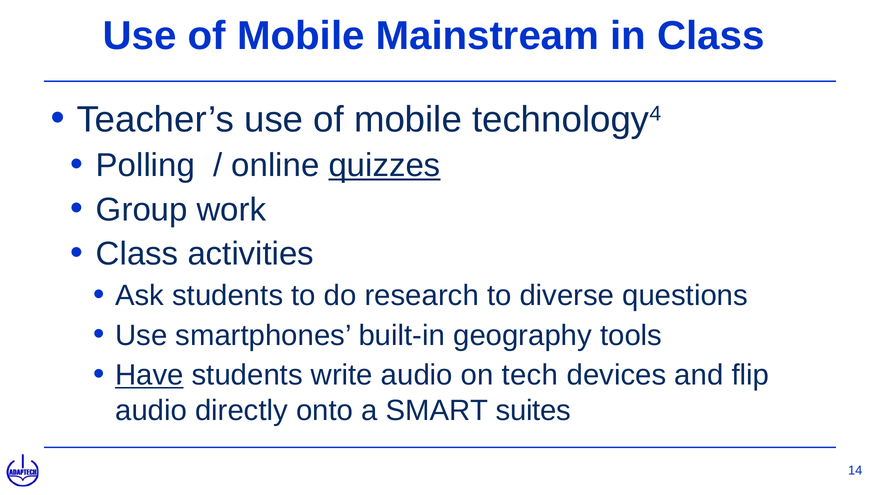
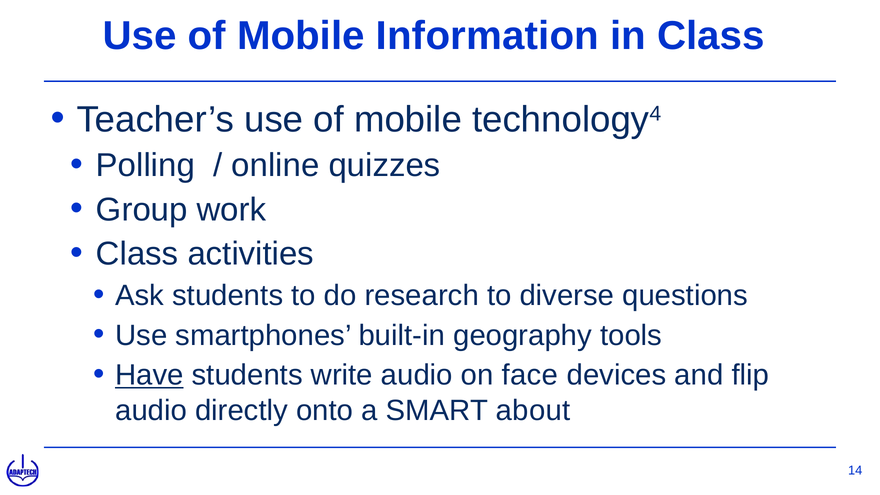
Mainstream: Mainstream -> Information (487, 36)
quizzes underline: present -> none (385, 166)
tech: tech -> face (530, 375)
suites: suites -> about (533, 410)
